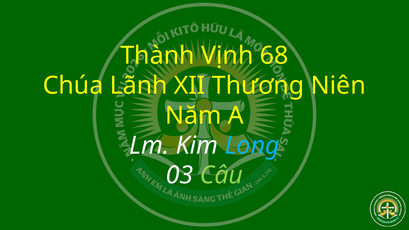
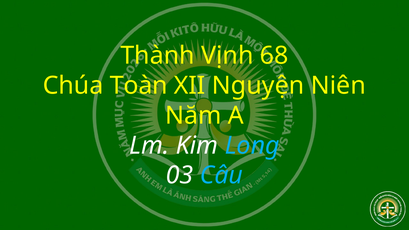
Lãnh: Lãnh -> Toàn (139, 86)
Thương: Thương -> Nguyện (258, 86)
Câu colour: light green -> light blue (221, 175)
